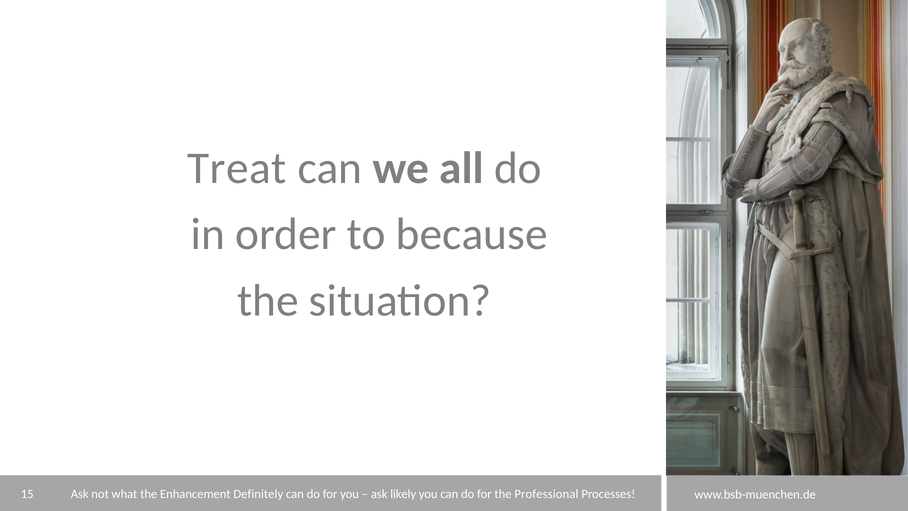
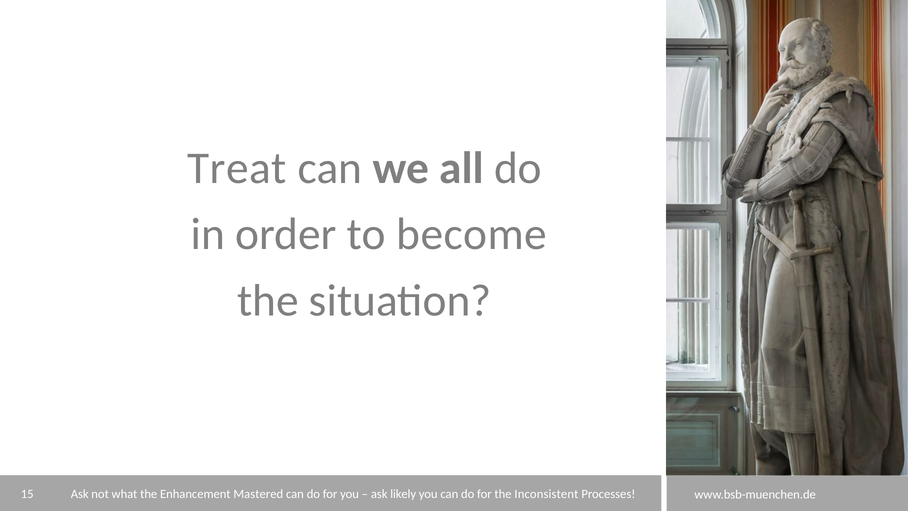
because: because -> become (471, 235)
Definitely: Definitely -> Mastered (258, 495)
Professional: Professional -> Inconsistent (546, 495)
